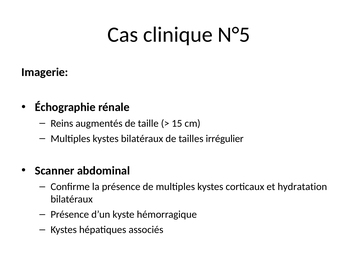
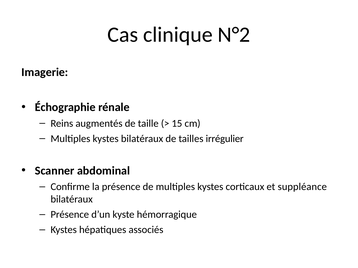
N°5: N°5 -> N°2 (234, 35)
hydratation: hydratation -> suppléance (302, 187)
